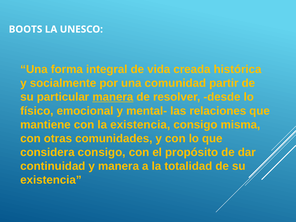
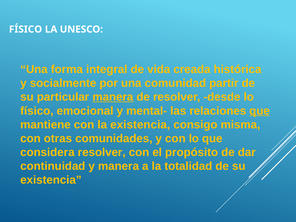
BOOTS: BOOTS -> FÍSICO (26, 29)
que underline: none -> present (260, 111)
considera consigo: consigo -> resolver (102, 152)
